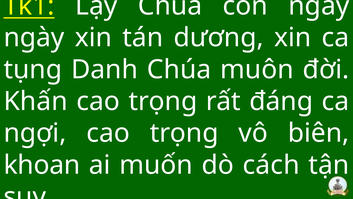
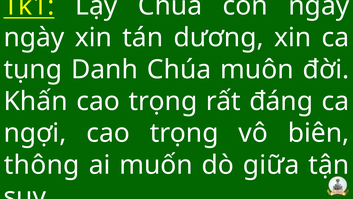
khoan: khoan -> thông (42, 165)
cách: cách -> giữa (271, 165)
